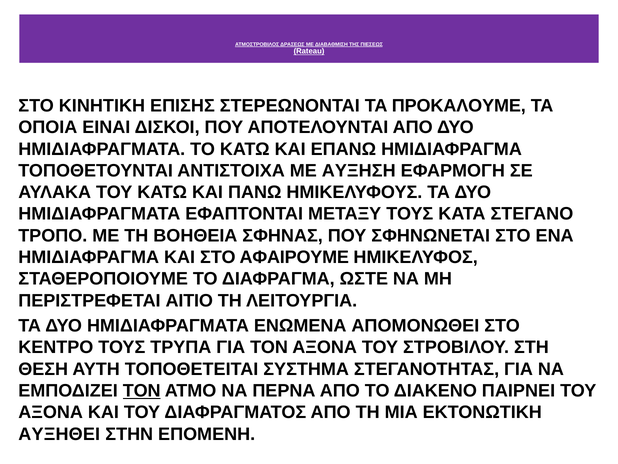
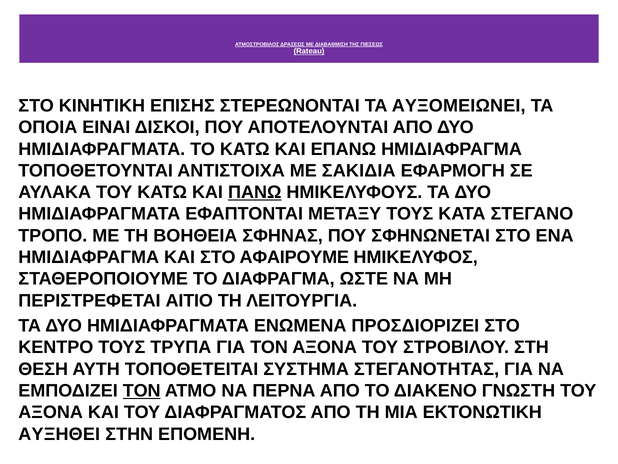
ΠΡΟΚΑΛΟΥΜΕ: ΠΡΟΚΑΛΟΥΜΕ -> ΑΥΞΟΜΕΙΩΝΕΙ (459, 106)
ΑΥΞΗΣΗ: ΑΥΞΗΣΗ -> ΣΑΚΙΔΙΑ (359, 171)
ΠΑΝΩ underline: none -> present (255, 192)
ΑΠΟΜΟΝΩΘΕΙ: ΑΠΟΜΟΝΩΘΕΙ -> ΠΡΟΣΔΙΟΡΙΖΕΙ (415, 326)
ΠΑΙΡΝΕΙ: ΠΑΙΡΝΕΙ -> ΓΝΩΣΤΗ (518, 390)
